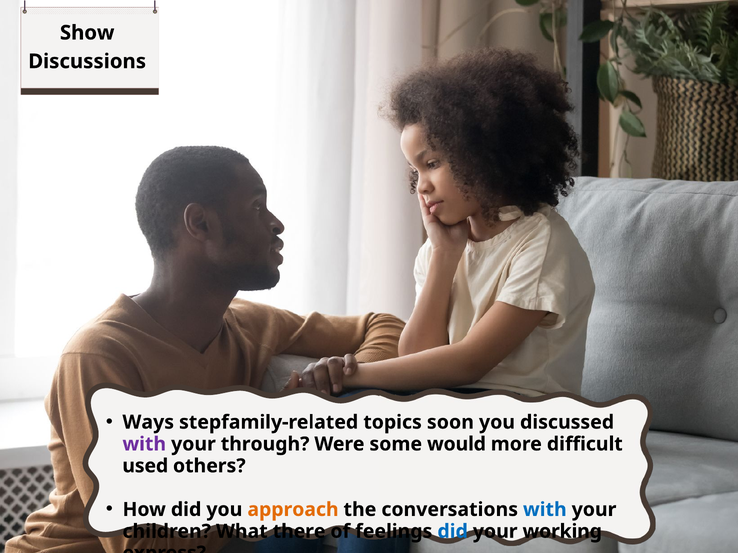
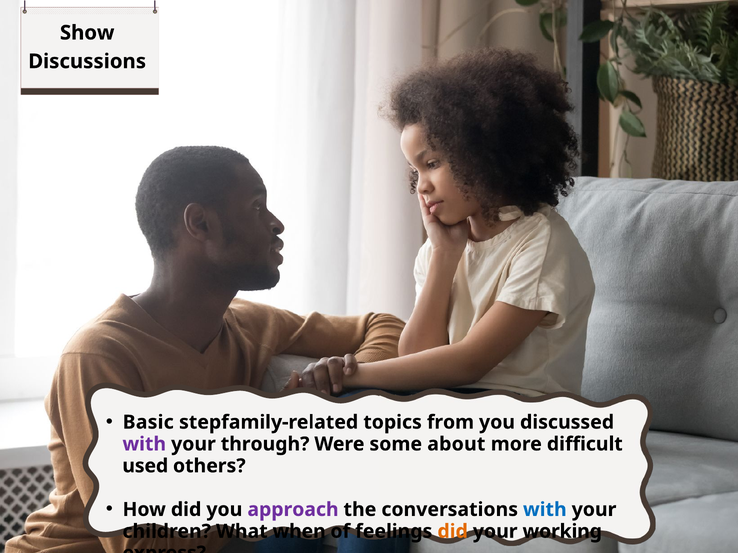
Ways: Ways -> Basic (148, 423)
soon: soon -> from (450, 423)
would: would -> about (456, 444)
approach colour: orange -> purple (293, 510)
there: there -> when (299, 532)
did colour: blue -> orange (453, 532)
